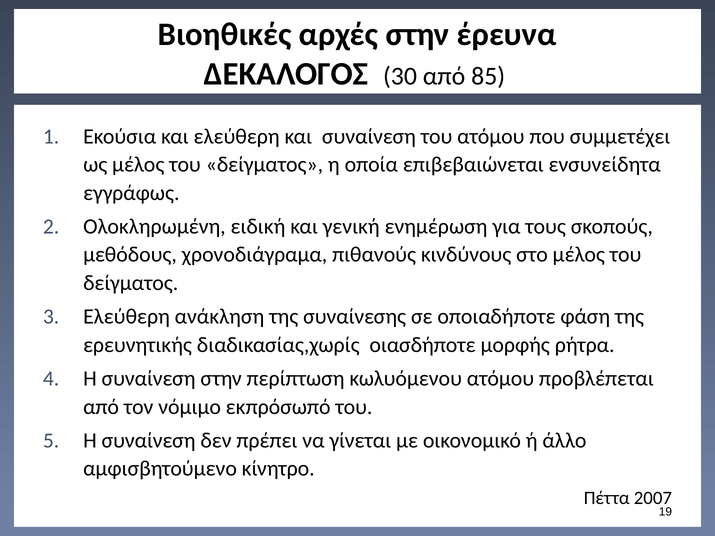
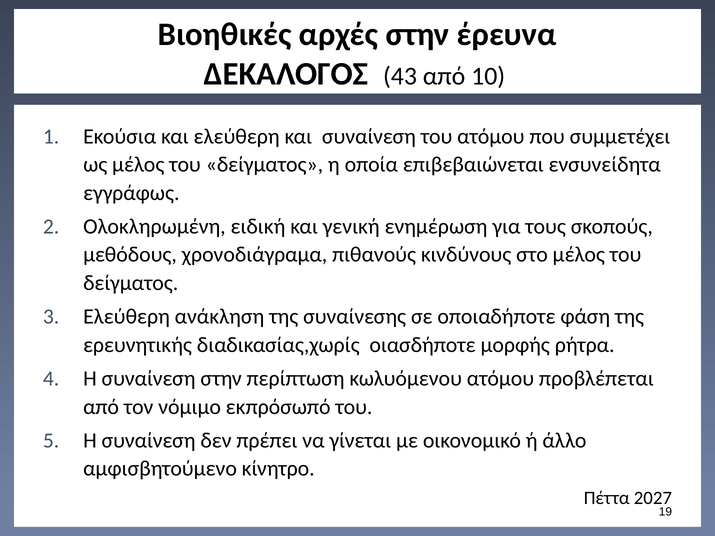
30: 30 -> 43 (400, 76)
85: 85 -> 10 (488, 76)
2007: 2007 -> 2027 (653, 498)
